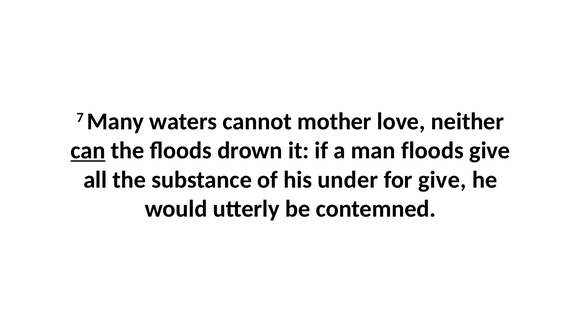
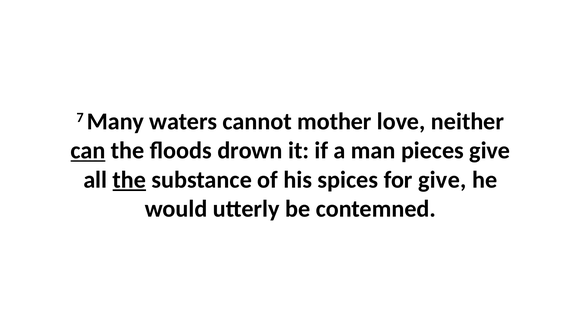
man floods: floods -> pieces (432, 151)
the underline: none -> present (129, 180)
under: under -> spices (348, 180)
